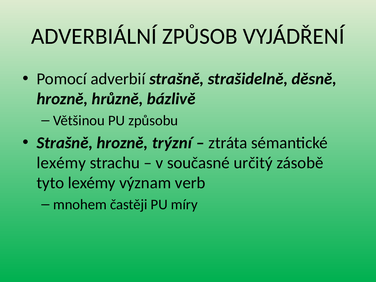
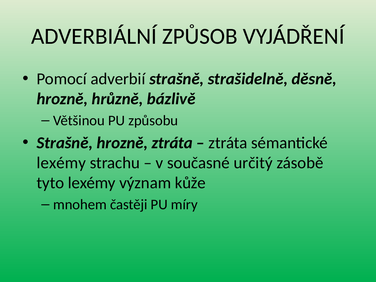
hrozně trýzní: trýzní -> ztráta (172, 143)
verb: verb -> kůže (190, 183)
